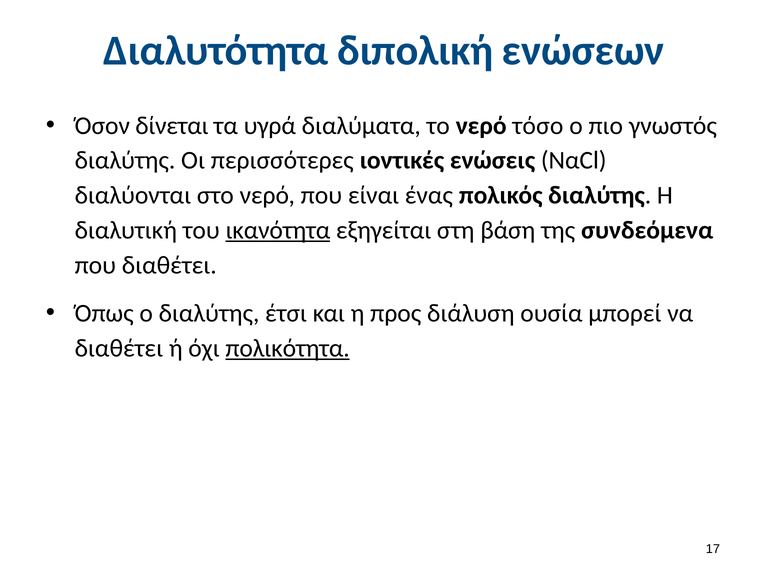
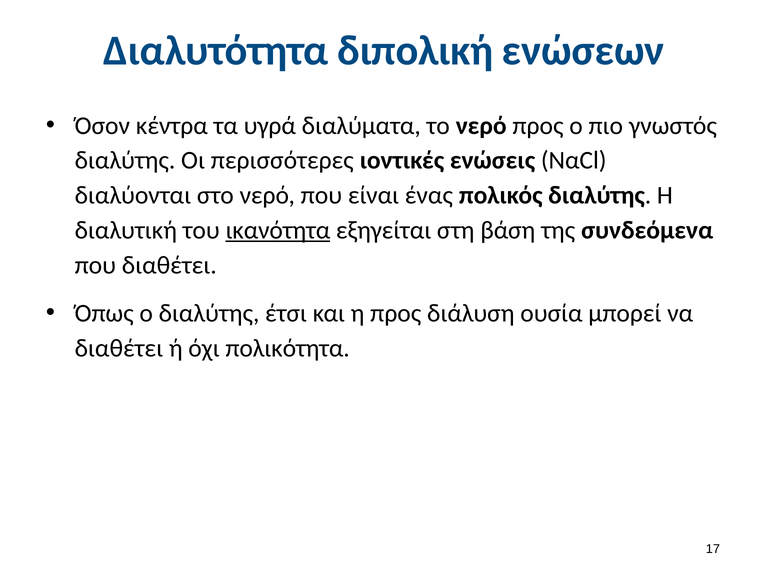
δίνεται: δίνεται -> κέντρα (172, 126)
νερό τόσο: τόσο -> προς (538, 126)
πολικότητα underline: present -> none (288, 348)
